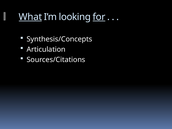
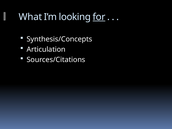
What underline: present -> none (30, 17)
